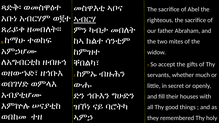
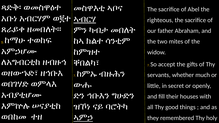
ኣምኃ underline: none -> present (83, 118)
